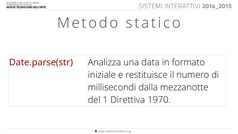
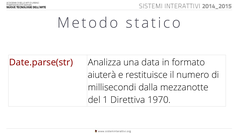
iniziale: iniziale -> aiuterà (102, 75)
